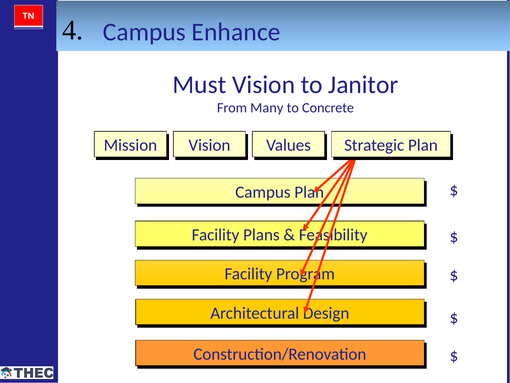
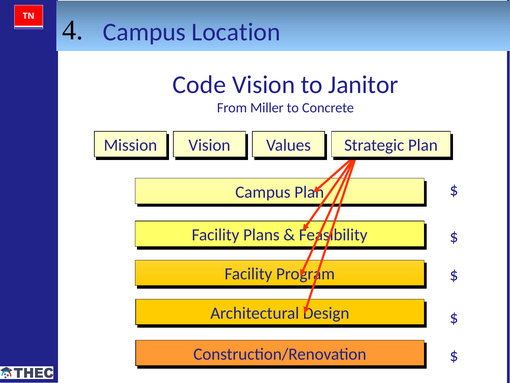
Enhance: Enhance -> Location (236, 32)
Must: Must -> Code (199, 85)
Many: Many -> Miller (267, 108)
